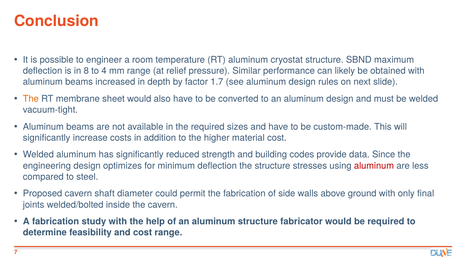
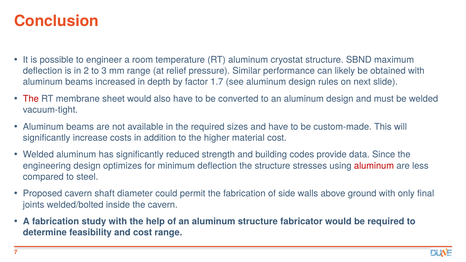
8: 8 -> 2 (86, 71)
4: 4 -> 3 (104, 71)
The colour: orange -> red (31, 99)
